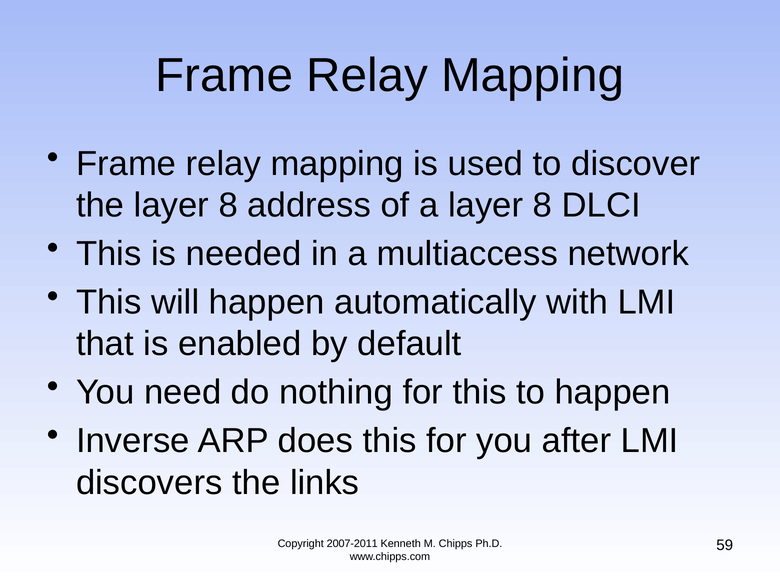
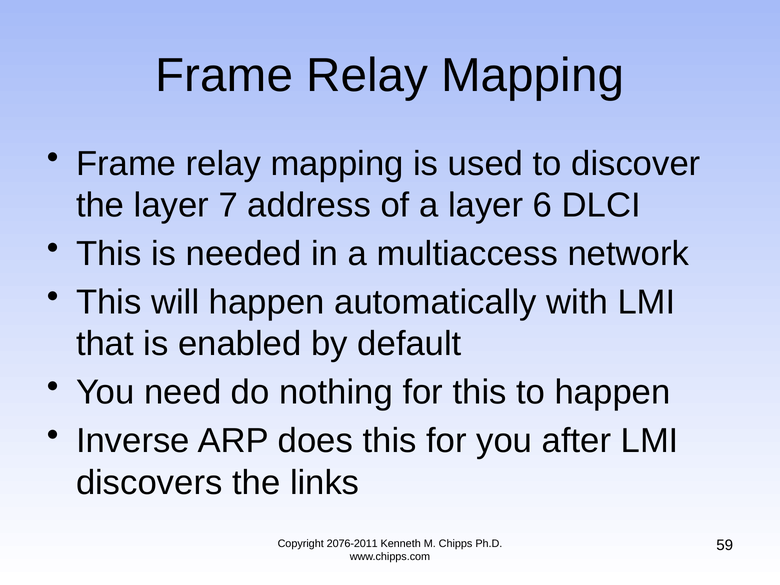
the layer 8: 8 -> 7 (228, 205)
a layer 8: 8 -> 6 (542, 205)
2007-2011: 2007-2011 -> 2076-2011 (352, 544)
